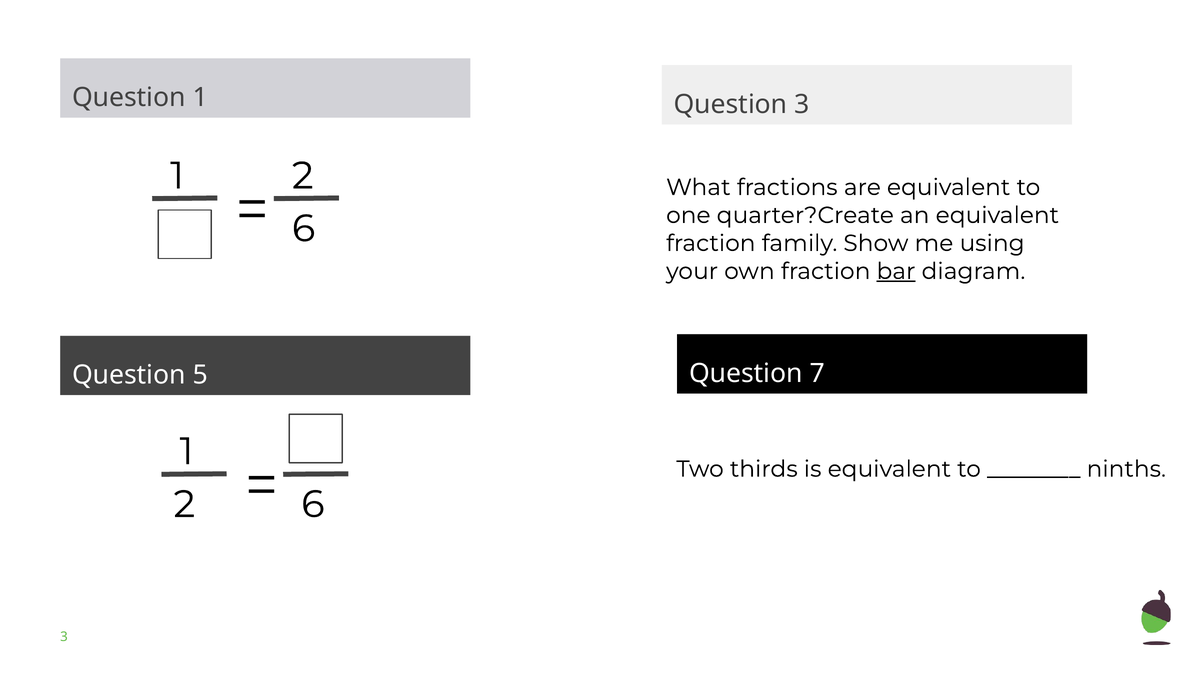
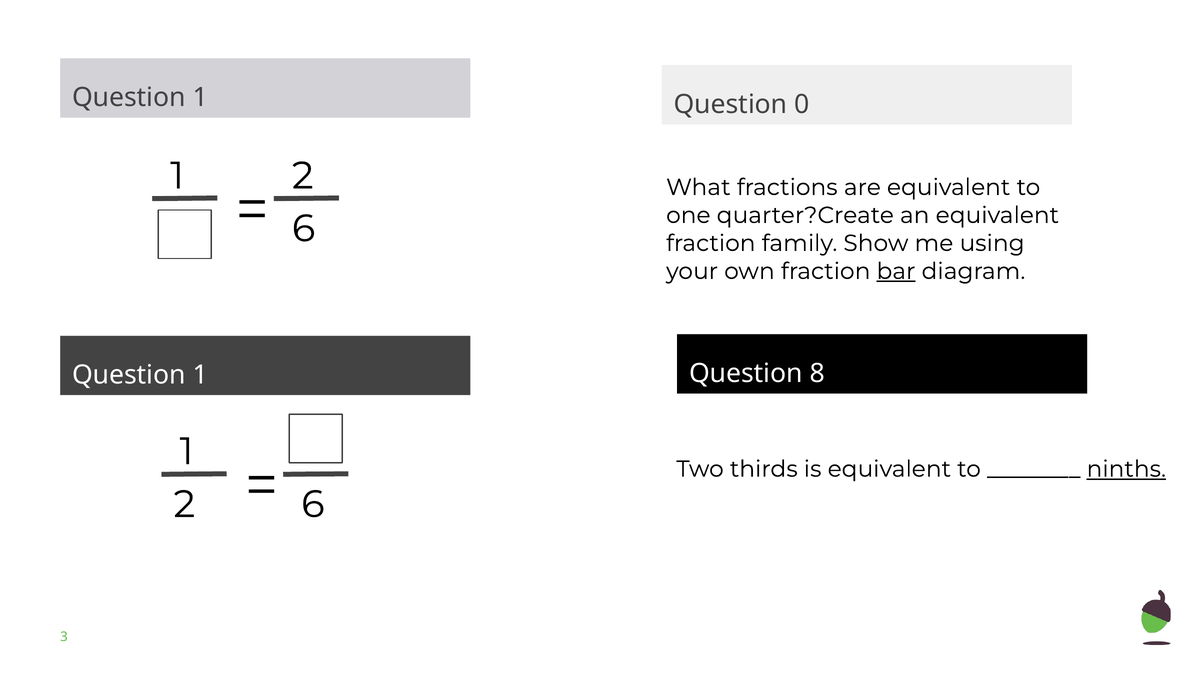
Question 3: 3 -> 0 (802, 104)
7: 7 -> 8 (817, 374)
5: 5 -> 1 (200, 375)
ninths underline: none -> present (1126, 469)
